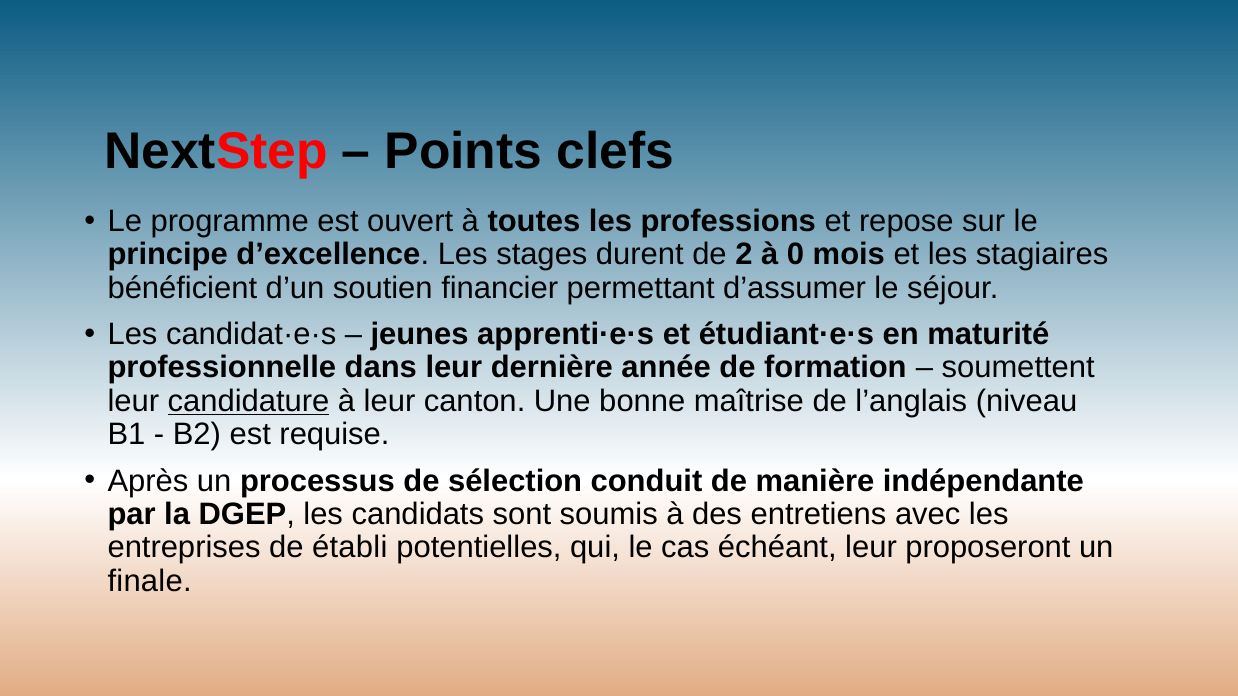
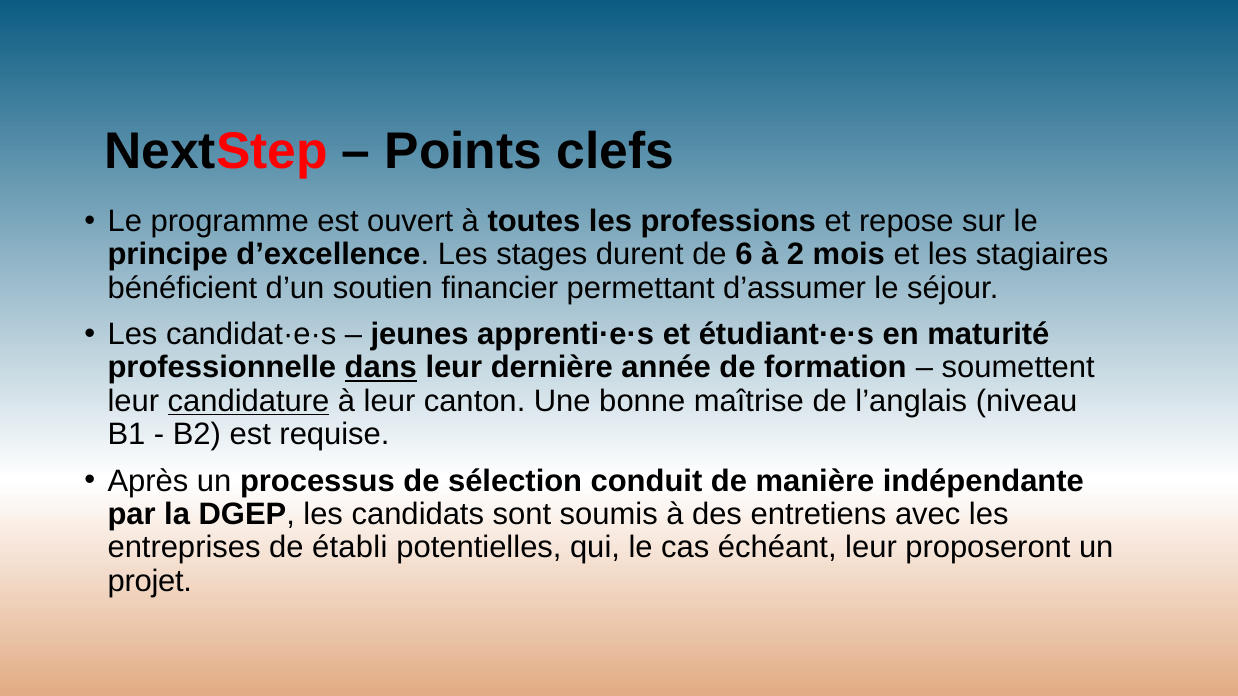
2: 2 -> 6 (744, 255)
0: 0 -> 2 (796, 255)
dans underline: none -> present (381, 368)
finale: finale -> projet (150, 581)
